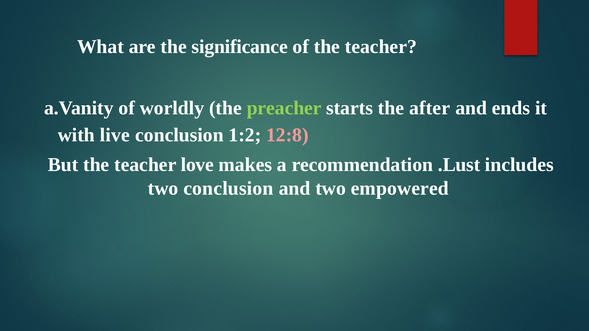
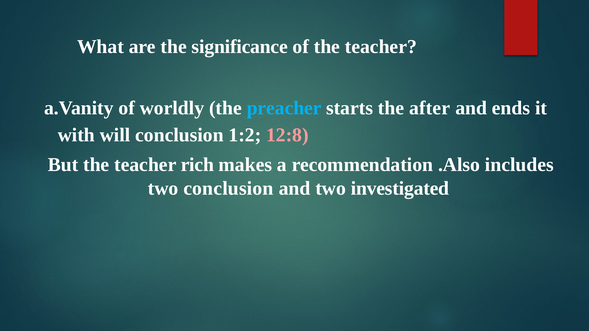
preacher colour: light green -> light blue (284, 108)
live: live -> will (115, 135)
love: love -> rich (197, 165)
.Lust: .Lust -> .Also (459, 165)
empowered: empowered -> investigated (400, 189)
